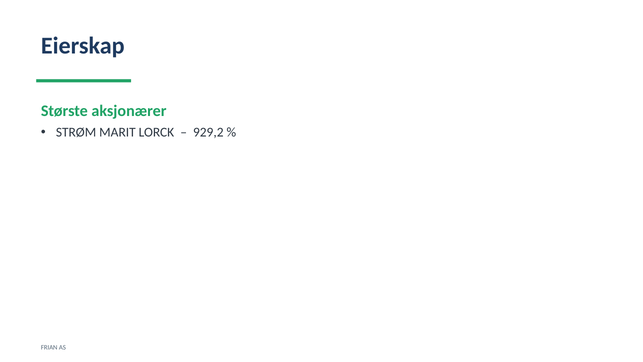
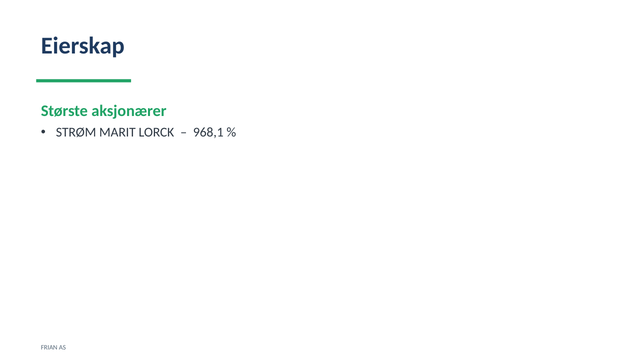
929,2: 929,2 -> 968,1 (208, 132)
